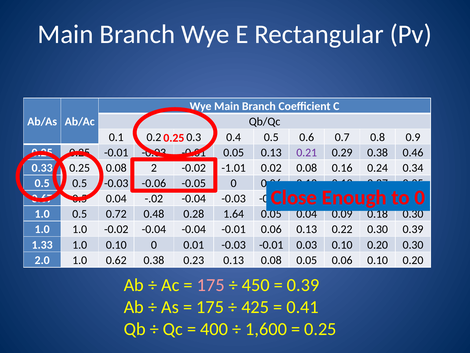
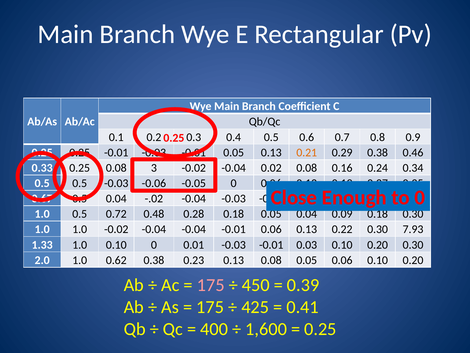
0.21 colour: purple -> orange (307, 152)
2: 2 -> 3 (154, 168)
-1.01: -1.01 -> -0.04 (234, 168)
0.28 1.64: 1.64 -> 0.18 (234, 214)
0.30 0.39: 0.39 -> 7.93 (413, 229)
